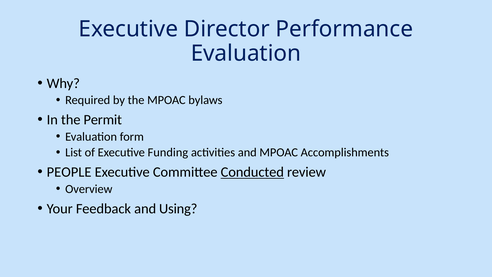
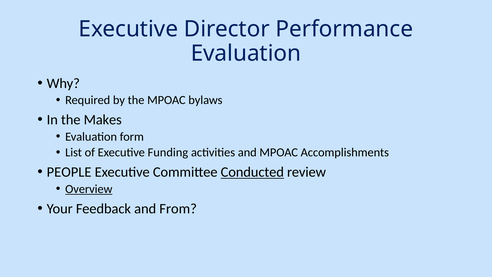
Permit: Permit -> Makes (103, 120)
Overview underline: none -> present (89, 189)
Using: Using -> From (178, 208)
